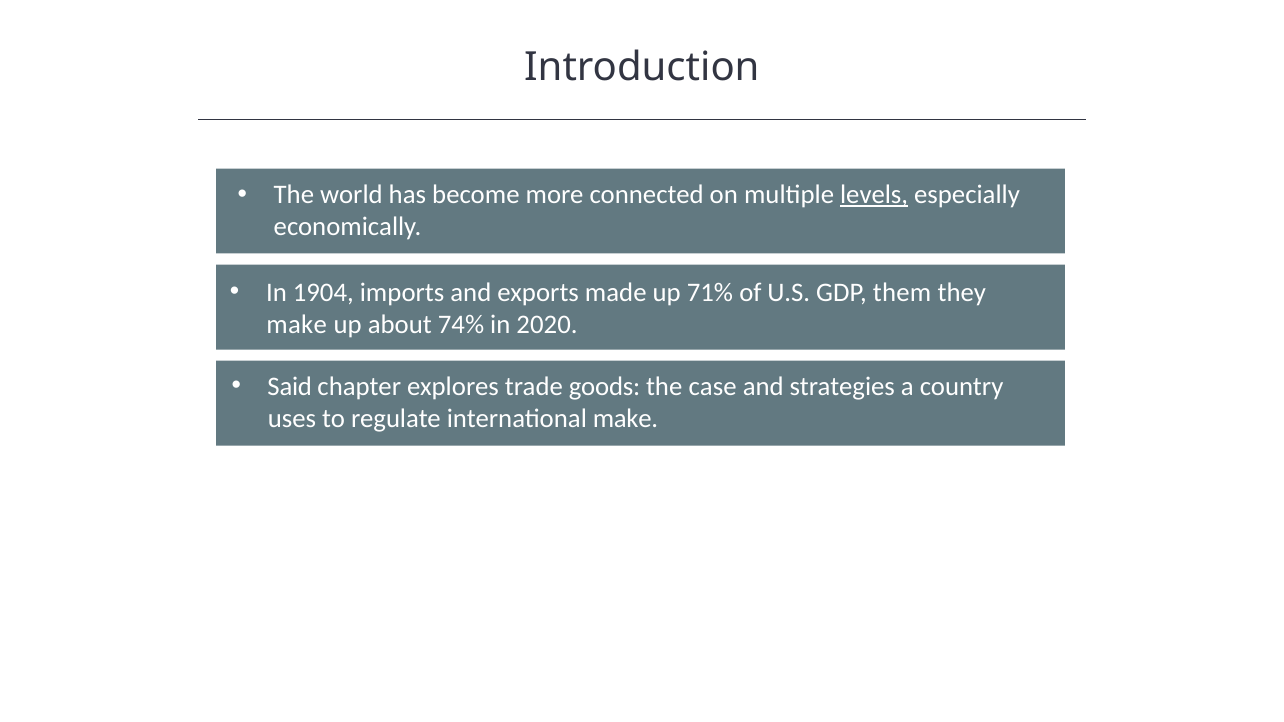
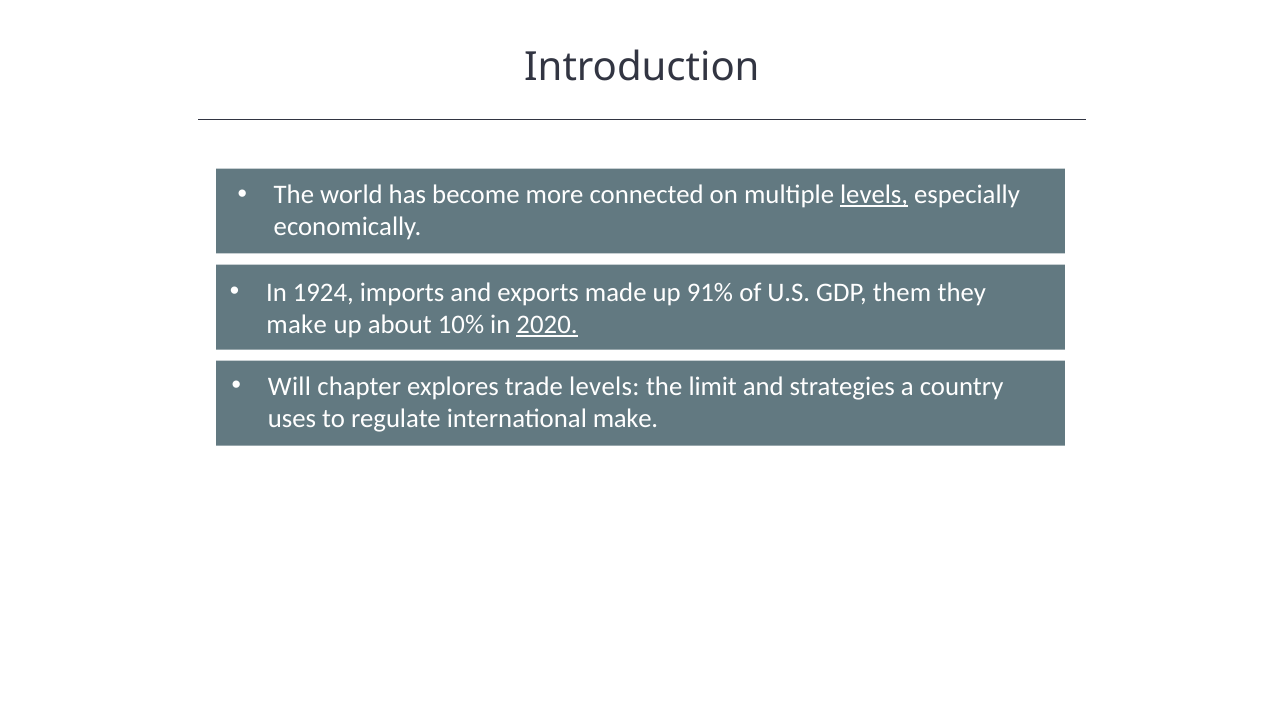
1904: 1904 -> 1924 (323, 293)
71%: 71% -> 91% (710, 293)
74%: 74% -> 10% (461, 325)
2020 underline: none -> present (547, 325)
Said: Said -> Will (289, 387)
trade goods: goods -> levels (604, 387)
case: case -> limit (713, 387)
